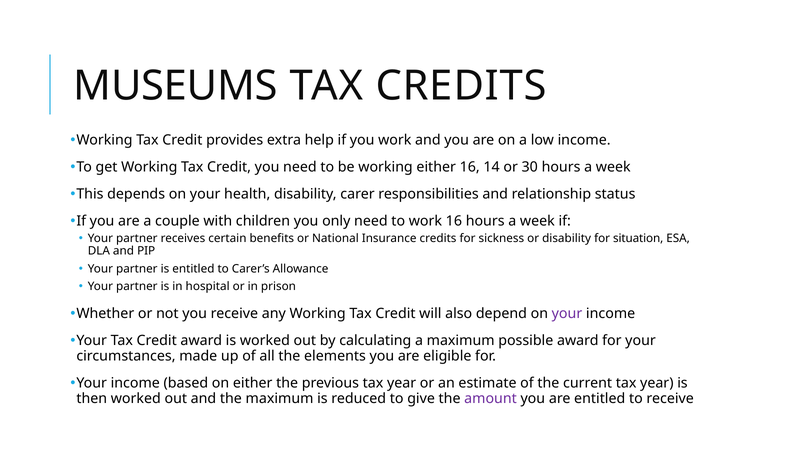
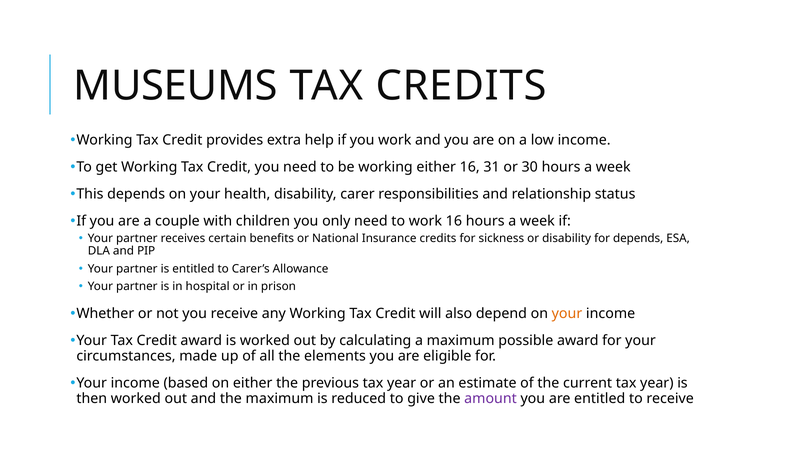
14: 14 -> 31 (492, 167)
for situation: situation -> depends (638, 239)
your colour: purple -> orange (567, 314)
